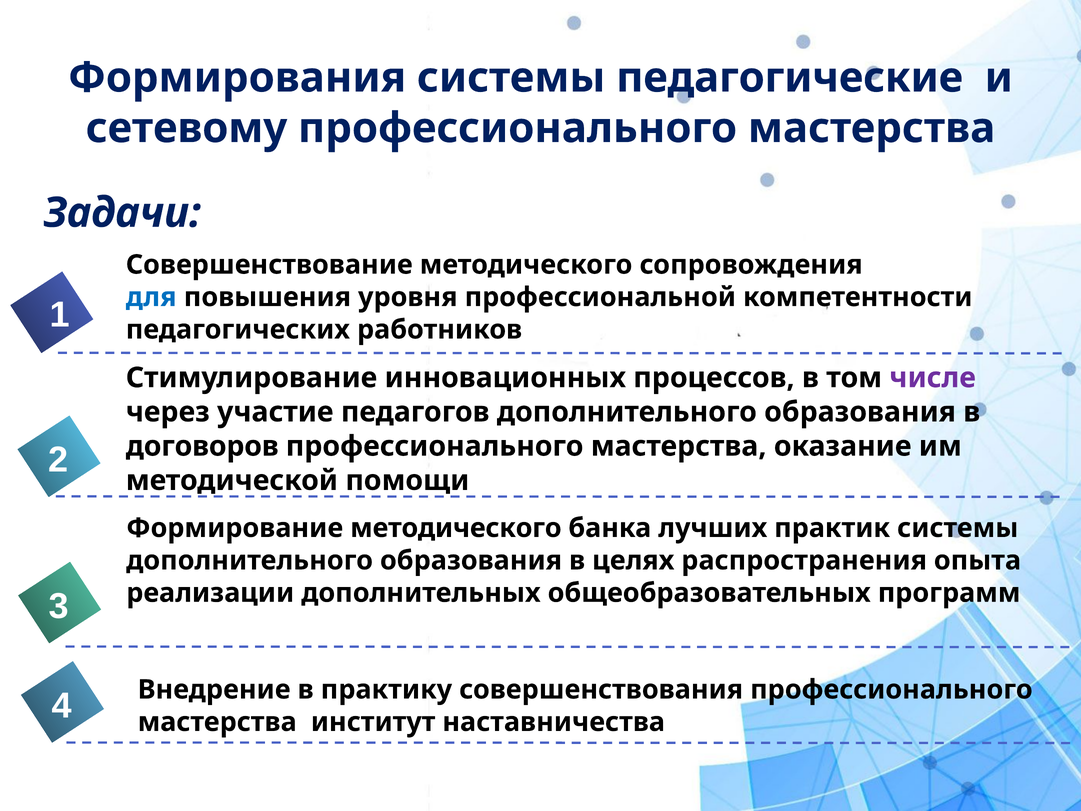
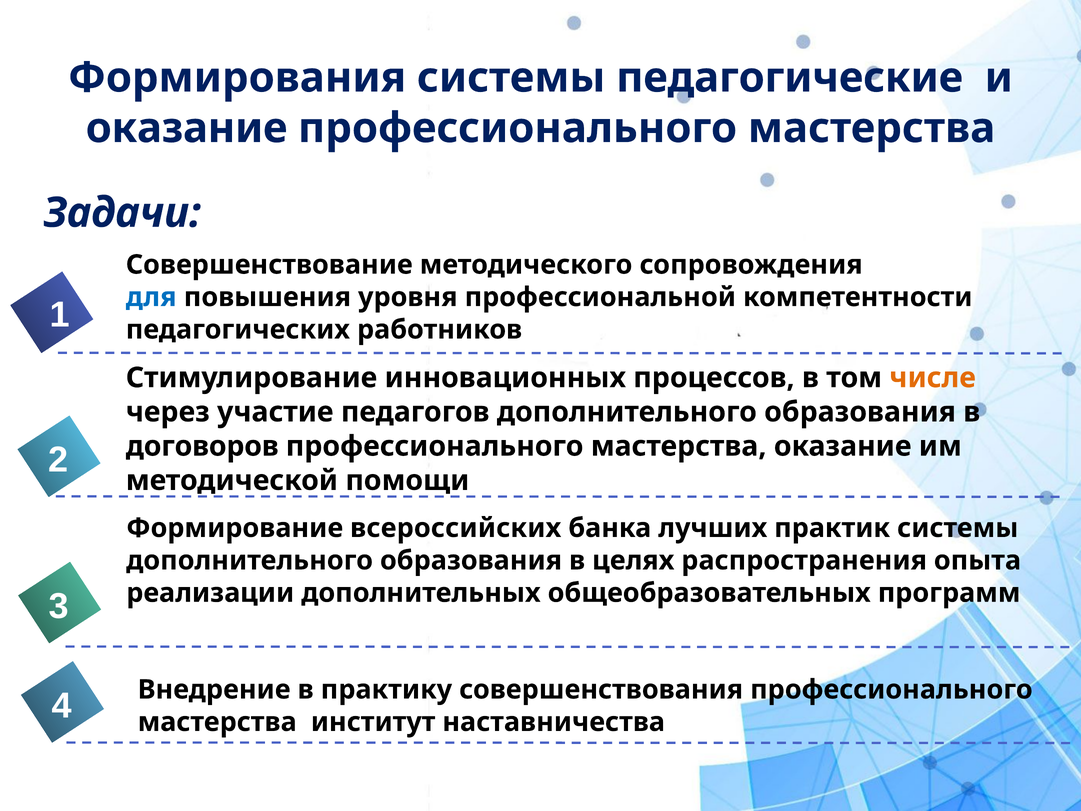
сетевому: сетевому -> оказание (187, 128)
числе colour: purple -> orange (933, 378)
Формирование методического: методического -> всероссийских (456, 528)
